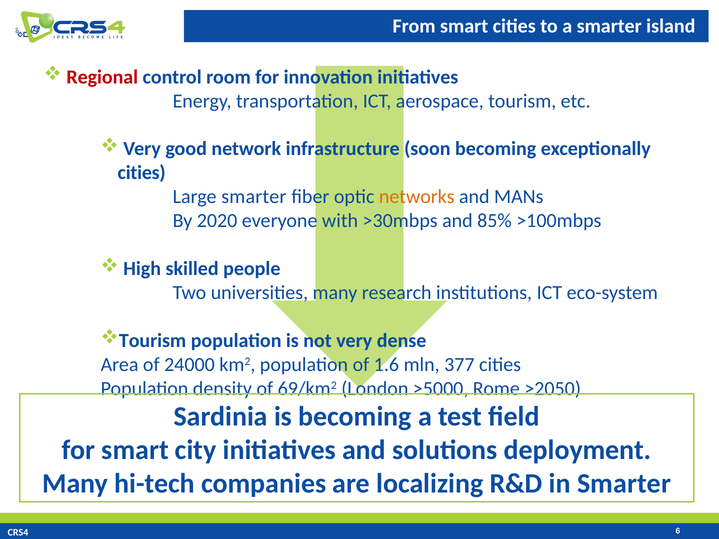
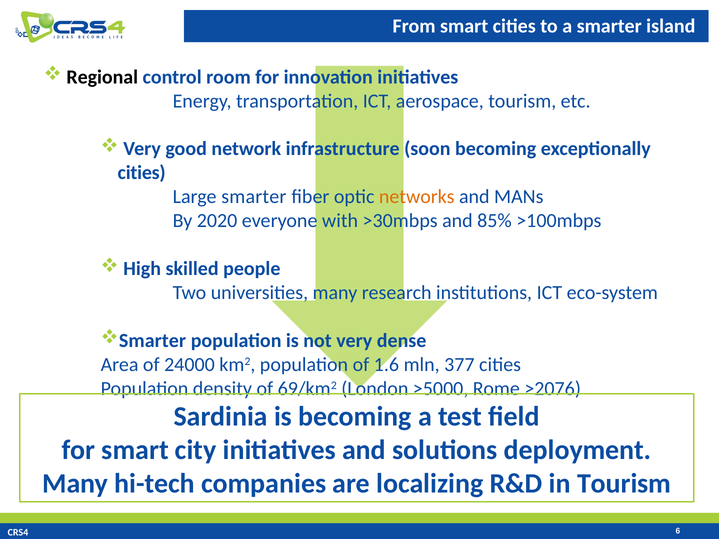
Regional colour: red -> black (102, 77)
Tourism: Tourism -> Smarter (153, 341)
>2050: >2050 -> >2076 (553, 389)
in Smarter: Smarter -> Tourism (624, 484)
